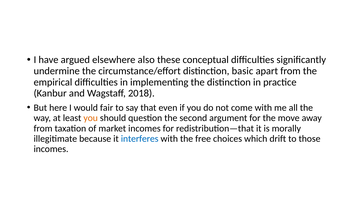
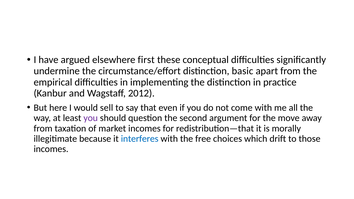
also: also -> first (146, 60)
2018: 2018 -> 2012 (141, 93)
fair: fair -> sell (107, 108)
you colour: orange -> purple (91, 118)
